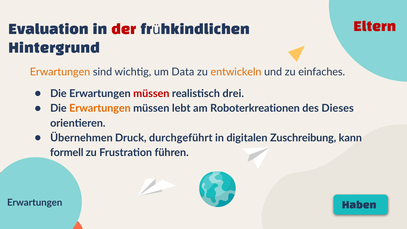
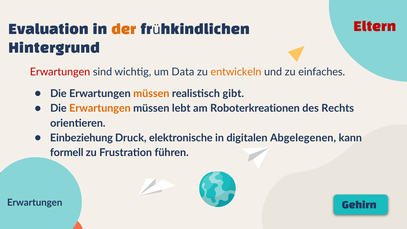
der colour: red -> orange (124, 30)
Erwartungen colour: orange -> red (60, 72)
müssen colour: red -> orange (151, 93)
drei: drei -> gibt (233, 93)
Dieses: Dieses -> Rechts (338, 108)
Übernehmen: Übernehmen -> Einbeziehung (81, 138)
durchgeführt: durchgeführt -> elektronische (181, 138)
Zuschreibung: Zuschreibung -> Abgelegenen (303, 138)
Haben: Haben -> Gehirn (359, 205)
